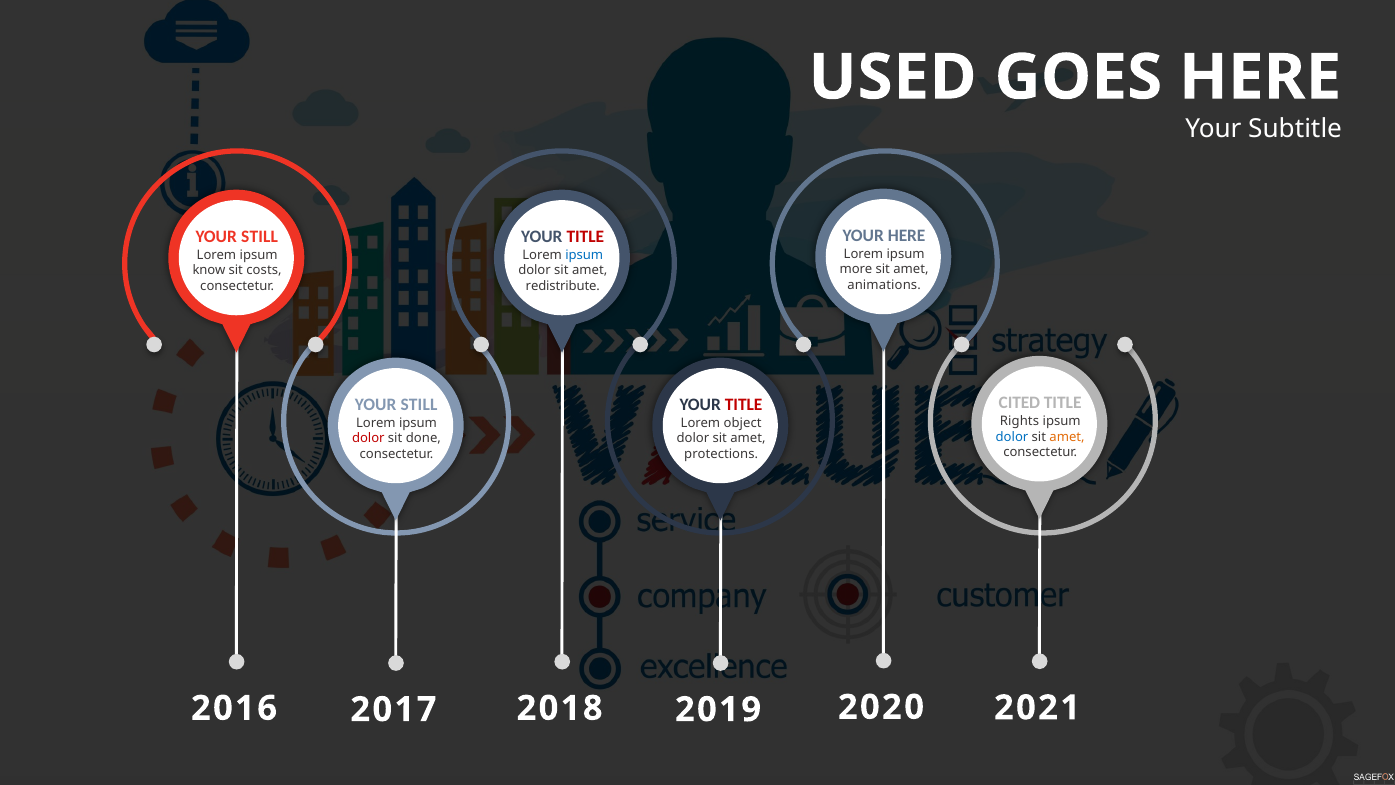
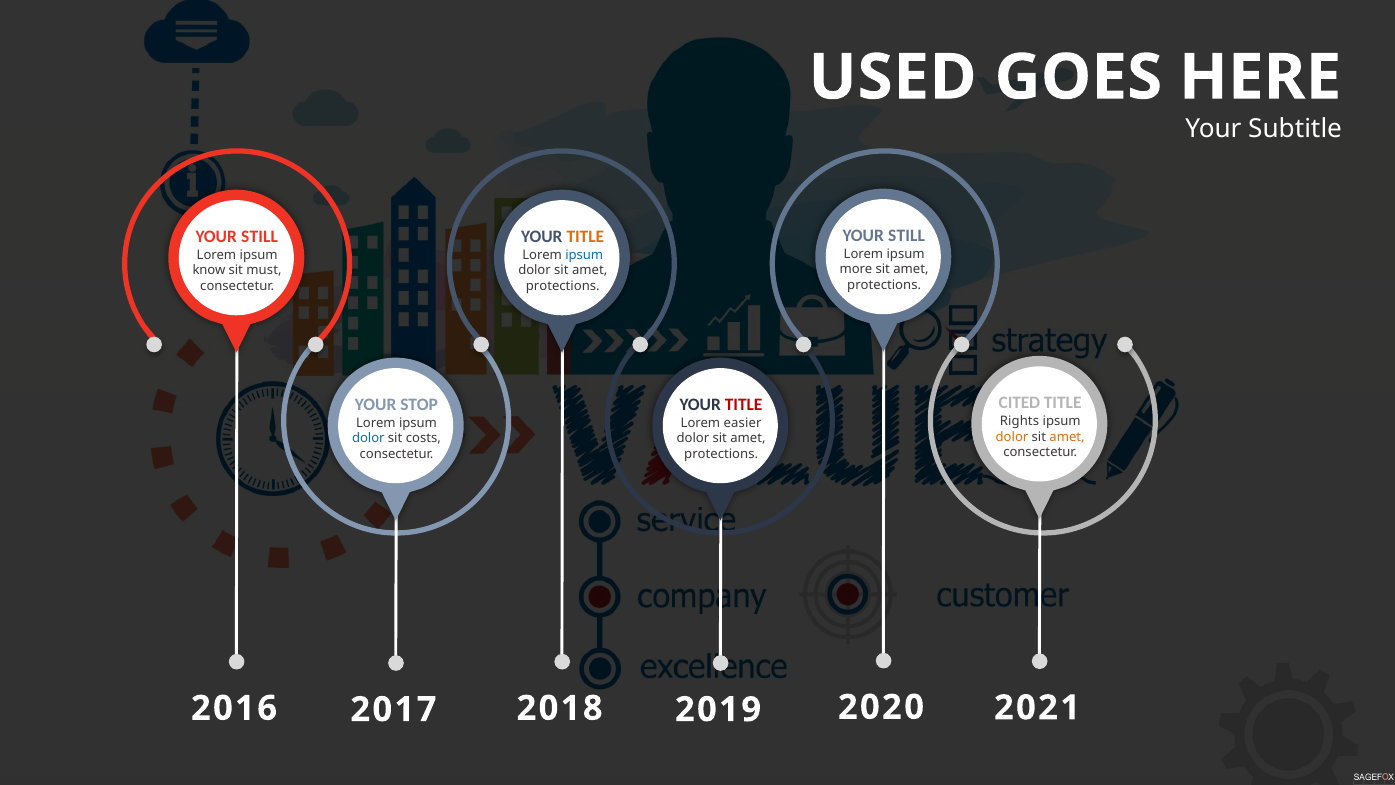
HERE: HERE -> STILL (907, 236)
TITLE colour: red -> orange (585, 237)
costs: costs -> must (264, 270)
animations: animations -> protections (884, 285)
redistribute: redistribute -> protections (563, 286)
STILL: STILL -> STOP (419, 405)
object: object -> easier (743, 423)
dolor colour: blue -> orange (1012, 436)
dolor colour: red -> blue (368, 438)
done: done -> costs (423, 438)
